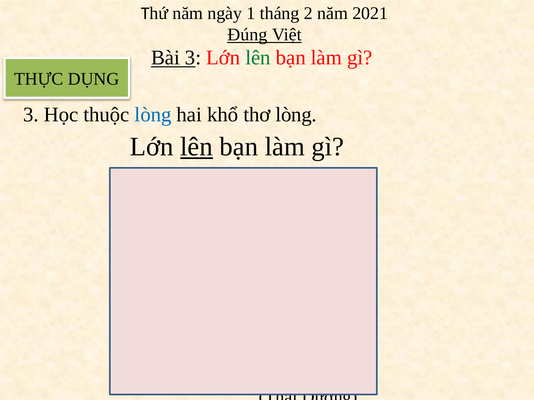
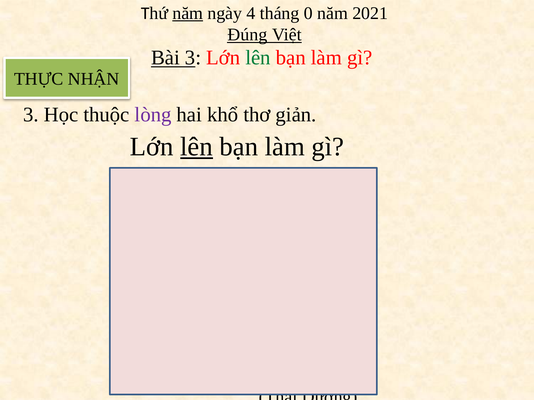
năm underline: none -> present (188, 13)
1: 1 -> 4 (251, 13)
2: 2 -> 0 (308, 13)
DỤNG: DỤNG -> NHẬN (94, 79)
lòng colour: blue -> purple (153, 115)
thơ lòng: lòng -> giản (296, 115)
